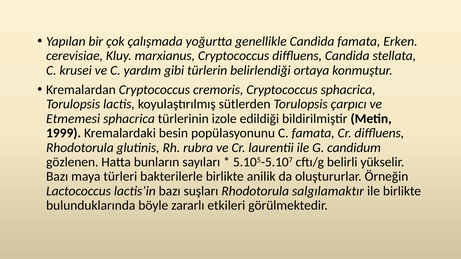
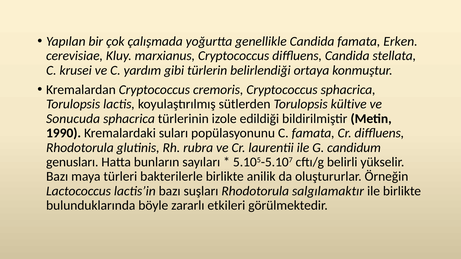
çarpıcı: çarpıcı -> kültive (349, 104)
Etmemesi: Etmemesi -> Sonucuda (73, 119)
1999: 1999 -> 1990 (64, 133)
besin: besin -> suları (173, 133)
gözlenen: gözlenen -> genusları (72, 162)
